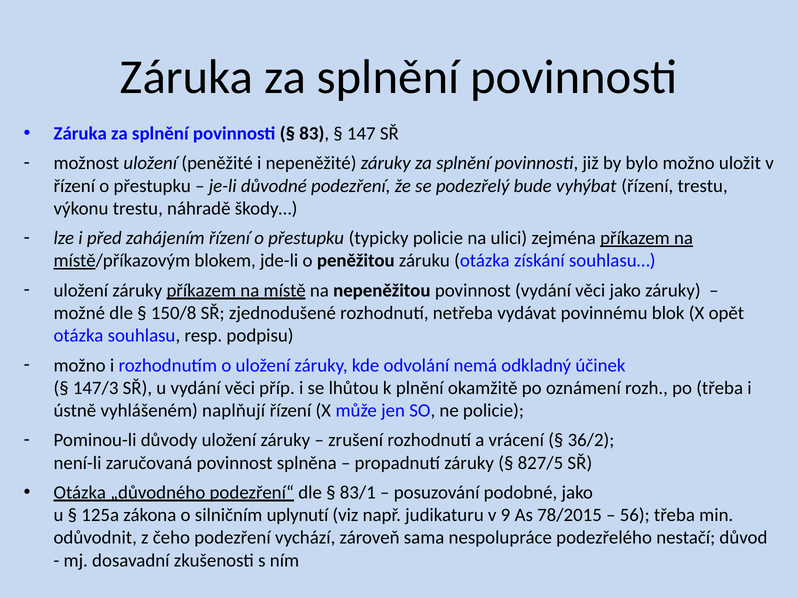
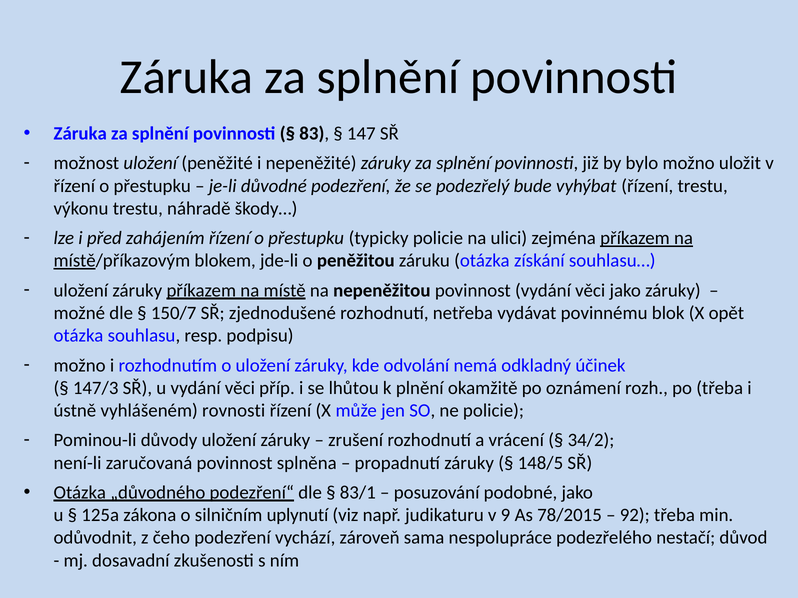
150/8: 150/8 -> 150/7 (174, 313)
naplňují: naplňují -> rovnosti (234, 411)
36/2: 36/2 -> 34/2 (591, 441)
827/5: 827/5 -> 148/5 (540, 463)
56: 56 -> 92 (635, 516)
